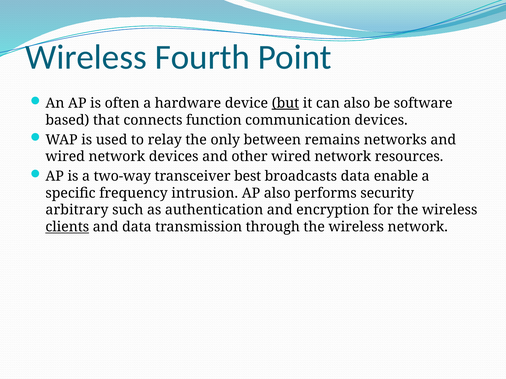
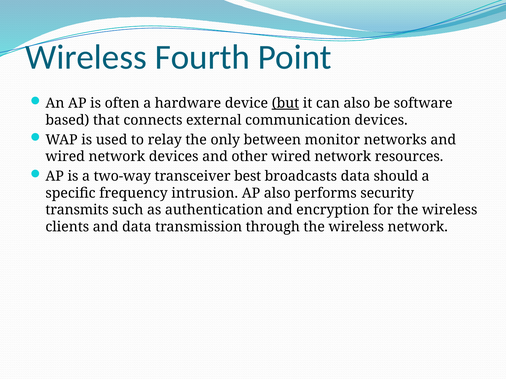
function: function -> external (214, 120)
remains: remains -> monitor (332, 140)
enable: enable -> should (396, 177)
arbitrary: arbitrary -> transmits (77, 210)
clients underline: present -> none (67, 227)
